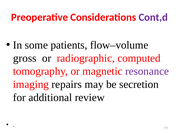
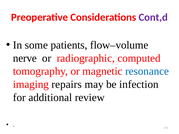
gross: gross -> nerve (25, 58)
resonance colour: purple -> blue (147, 71)
secretion: secretion -> infection (139, 84)
